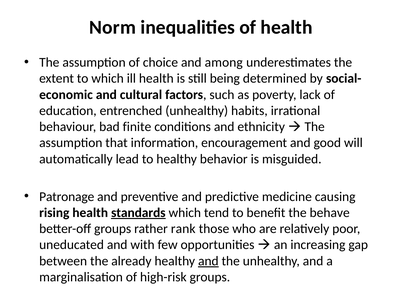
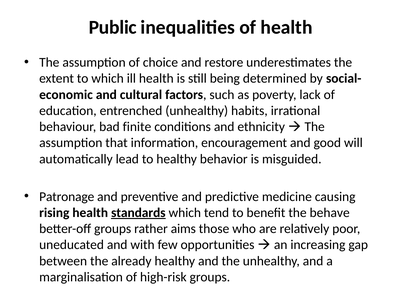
Norm: Norm -> Public (113, 27)
among: among -> restore (224, 62)
rank: rank -> aims (183, 228)
and underline: present -> none (208, 261)
